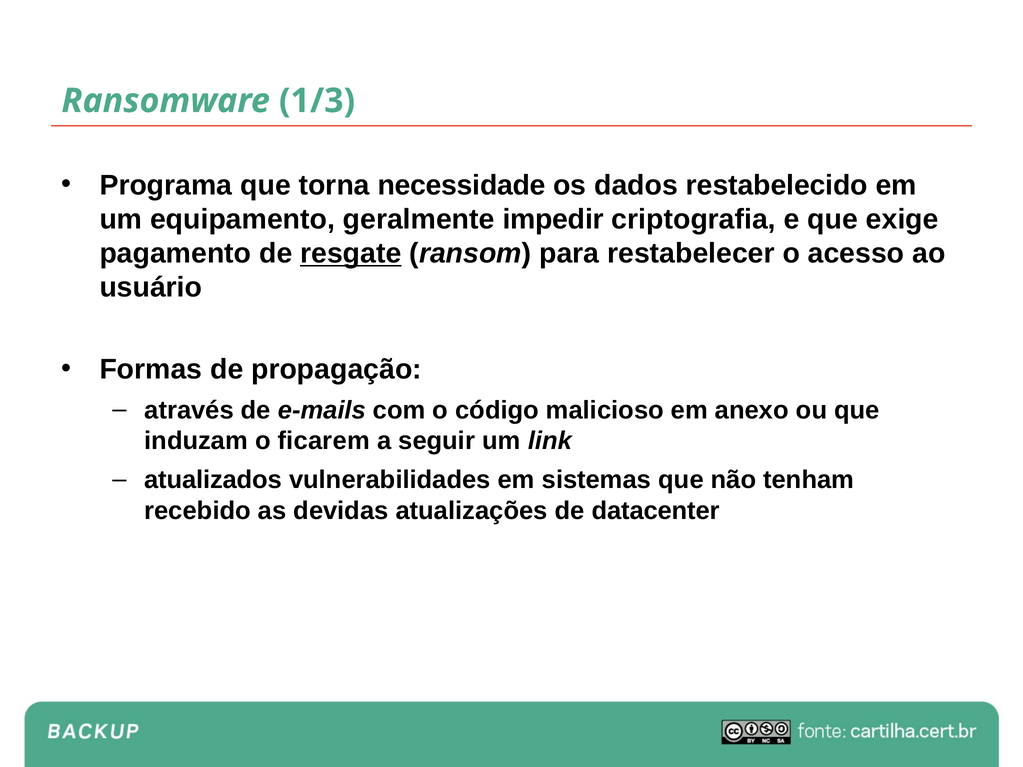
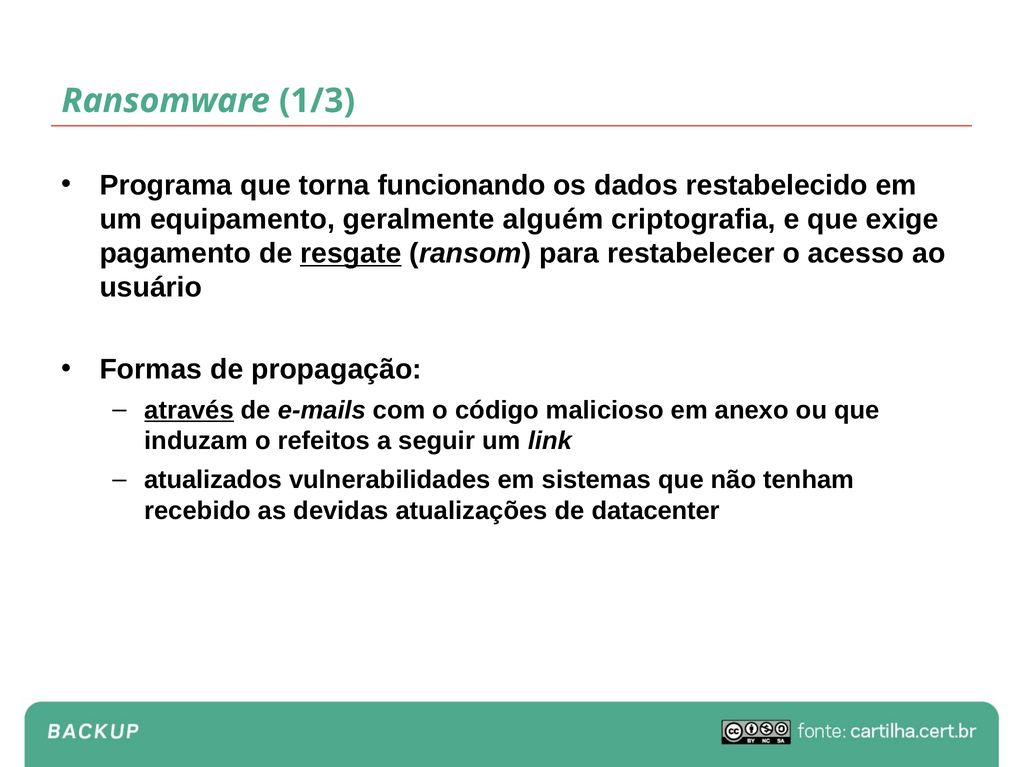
necessidade: necessidade -> funcionando (462, 185)
impedir: impedir -> alguém (553, 219)
através underline: none -> present (189, 410)
ficarem: ficarem -> refeitos (324, 441)
